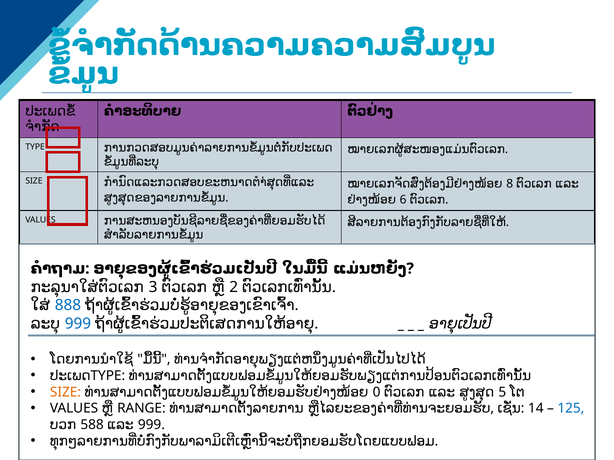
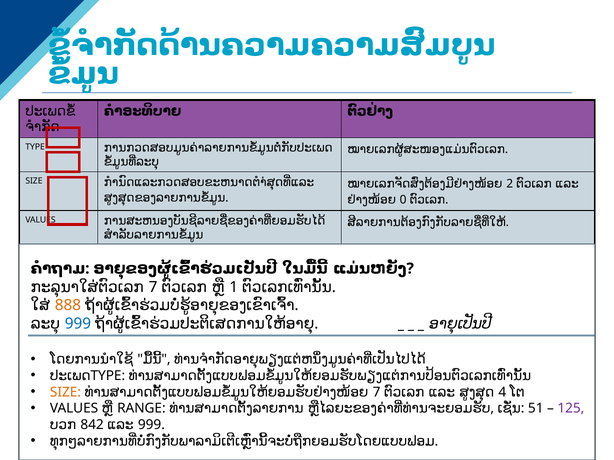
8: 8 -> 2 (510, 184)
6: 6 -> 0 (403, 200)
3: 3 -> 7 (153, 287)
2: 2 -> 1 (234, 287)
888 colour: blue -> orange (68, 306)
0: 0 -> 7 (377, 393)
5: 5 -> 4 (502, 393)
14: 14 -> 51 (536, 409)
125 colour: blue -> purple (571, 409)
588: 588 -> 842 (92, 425)
